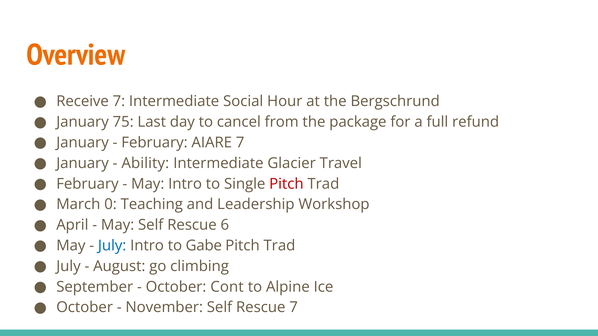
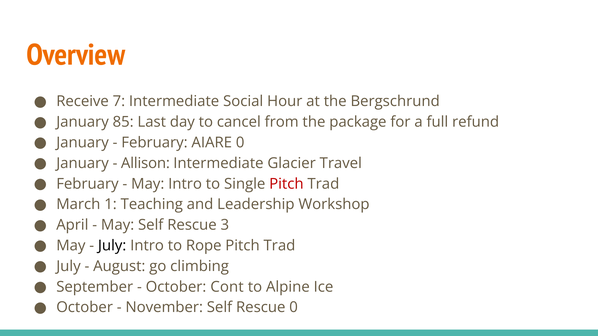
75: 75 -> 85 (123, 122)
AIARE 7: 7 -> 0 (240, 143)
Ability: Ability -> Allison (145, 163)
0: 0 -> 1 (110, 205)
6: 6 -> 3 (225, 225)
July colour: blue -> black (112, 246)
Gabe: Gabe -> Rope (204, 246)
Rescue 7: 7 -> 0 (294, 308)
